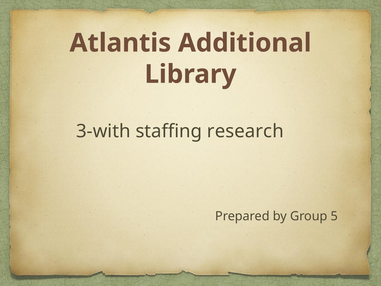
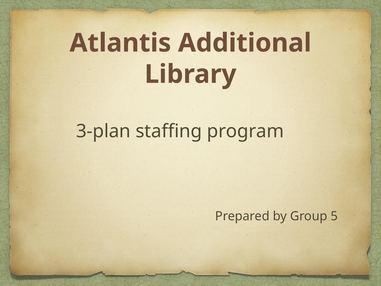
3-with: 3-with -> 3-plan (103, 131)
research: research -> program (245, 131)
